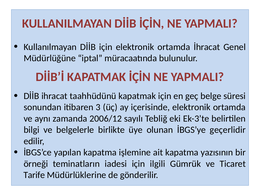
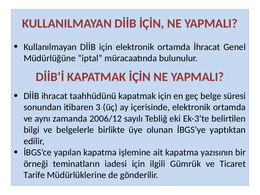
geçerlidir: geçerlidir -> yaptıktan (228, 130)
